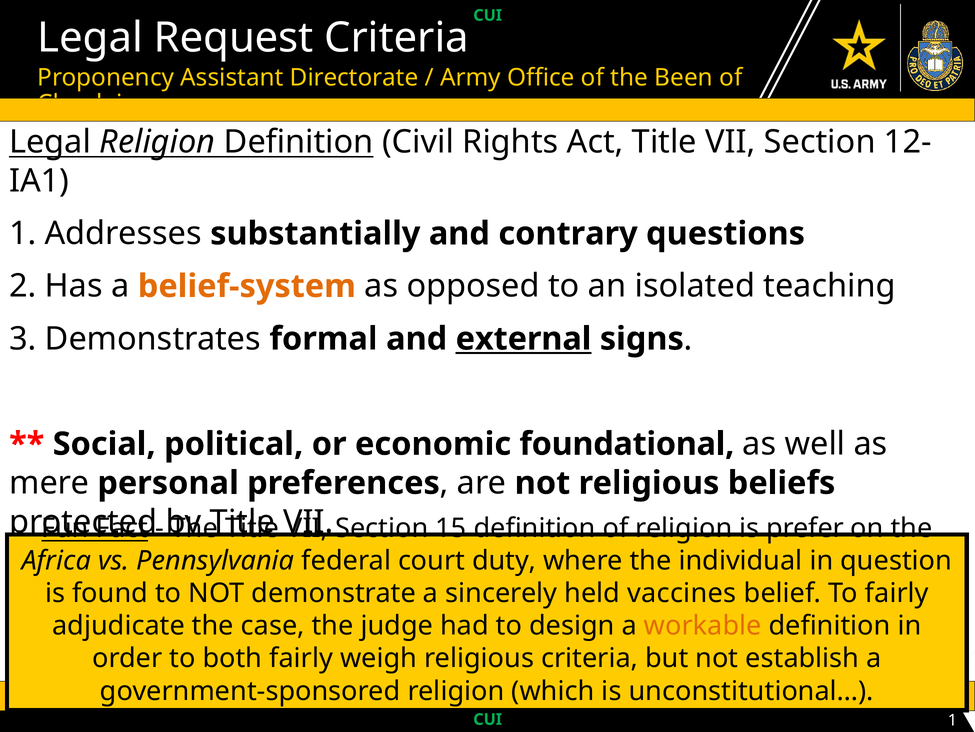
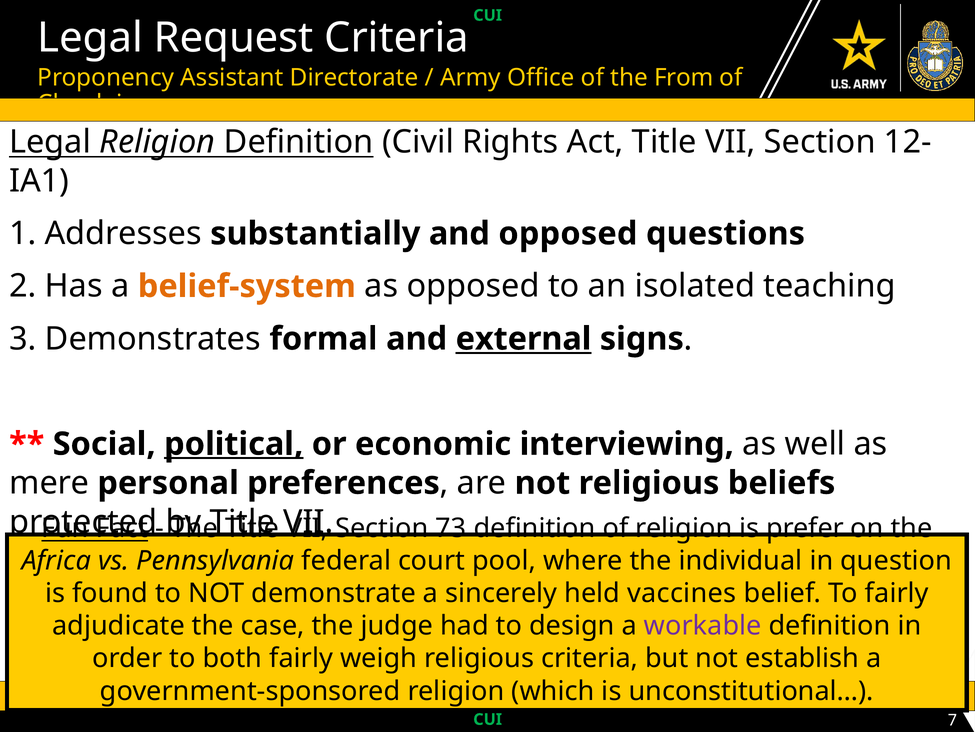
Been: Been -> From (684, 77)
and contrary: contrary -> opposed (568, 233)
political underline: none -> present (234, 444)
foundational: foundational -> interviewing (627, 444)
15: 15 -> 73 (451, 528)
duty: duty -> pool (504, 560)
workable colour: orange -> purple (703, 625)
1: 1 -> 7 (952, 720)
